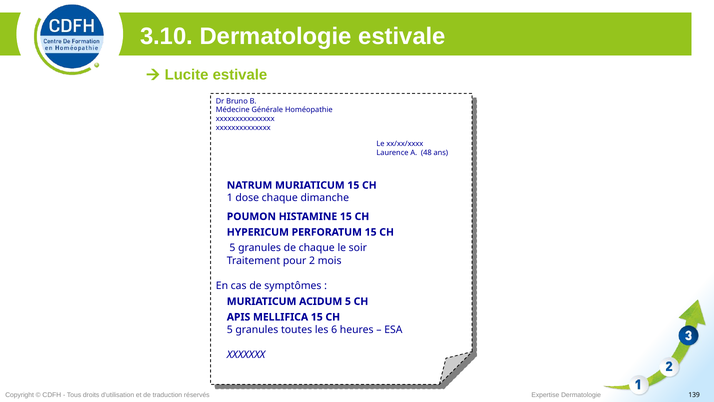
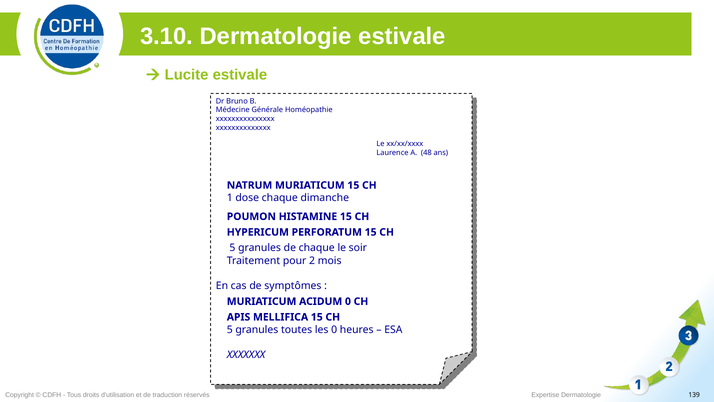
5: 5 -> 0 (348, 301)
6: 6 -> 0 (334, 329)
